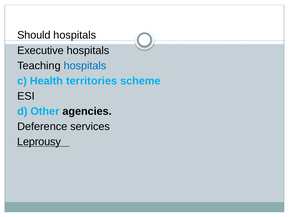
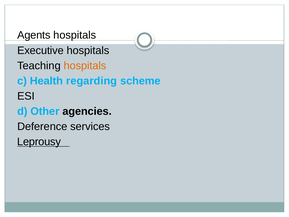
Should: Should -> Agents (34, 35)
hospitals colour: blue -> orange (85, 66)
territories: territories -> regarding (92, 81)
